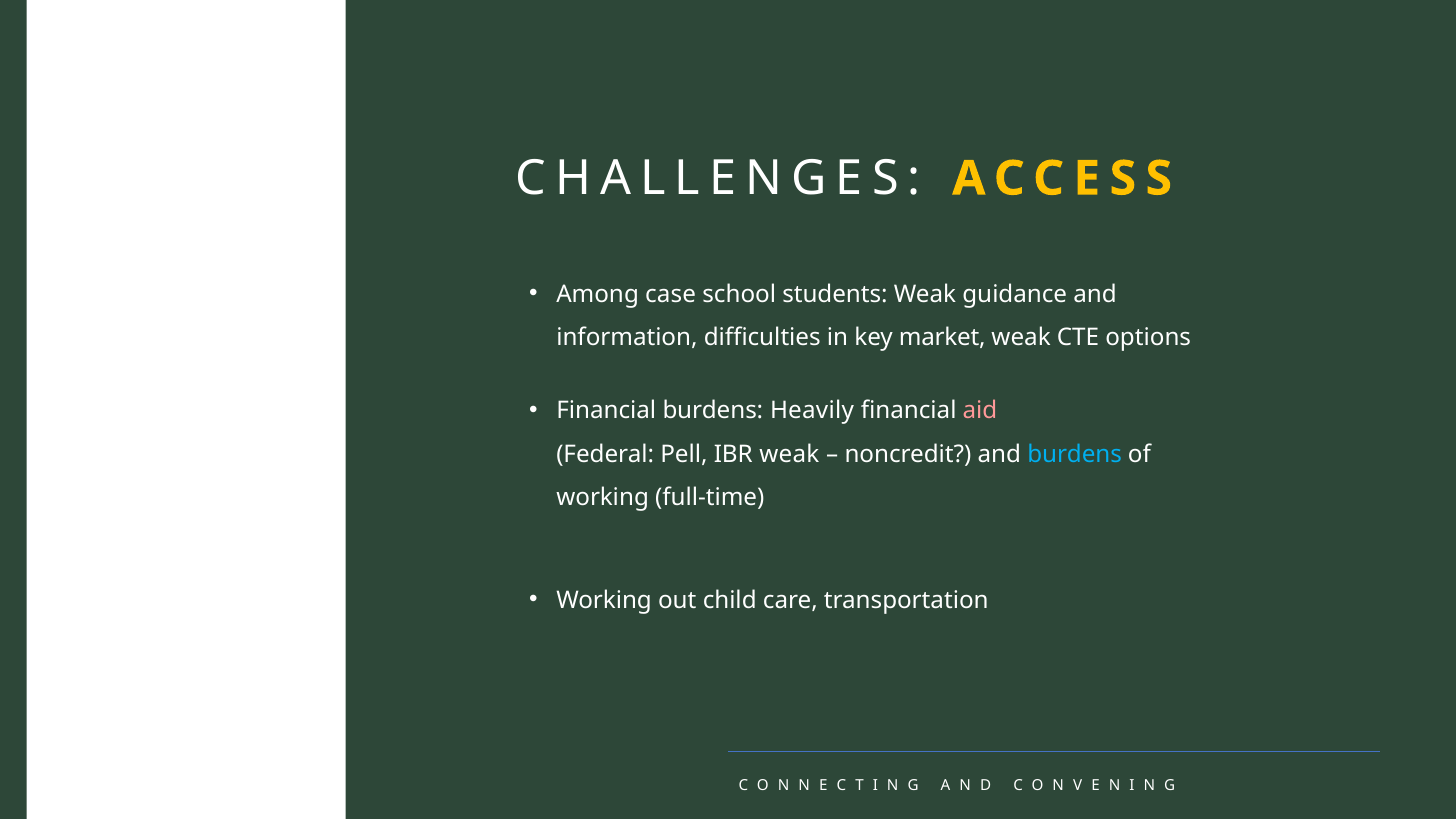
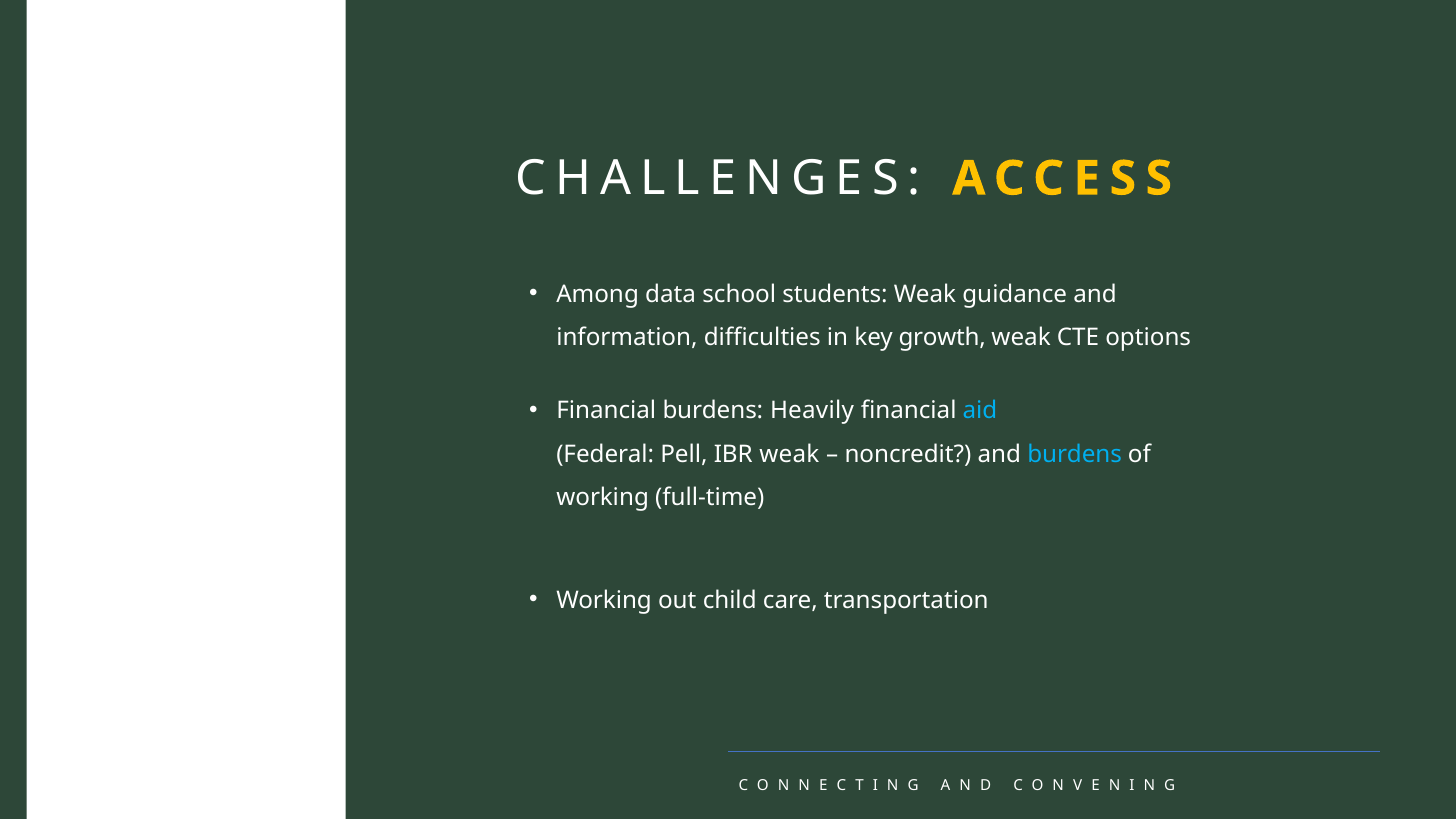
case: case -> data (671, 294)
market: market -> growth (942, 338)
aid colour: pink -> light blue (980, 411)
